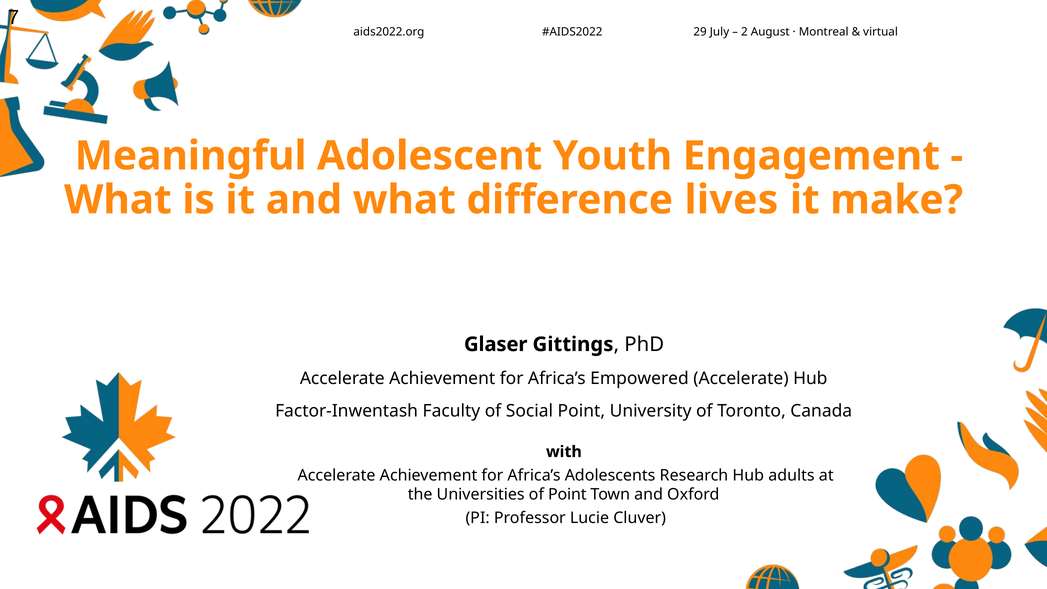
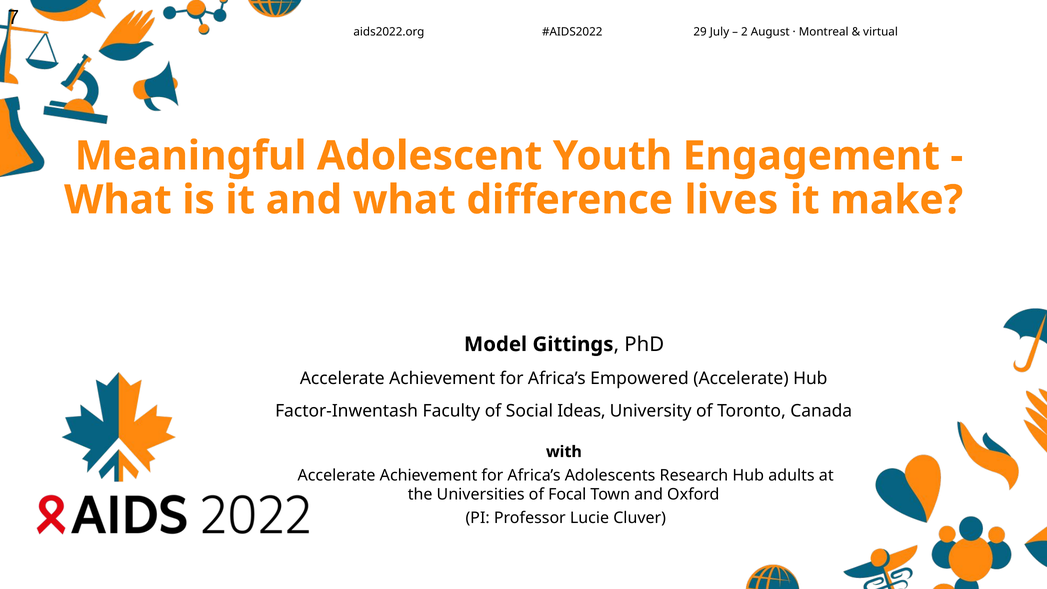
Glaser: Glaser -> Model (496, 344)
Social Point: Point -> Ideas (581, 411)
of Point: Point -> Focal (567, 495)
